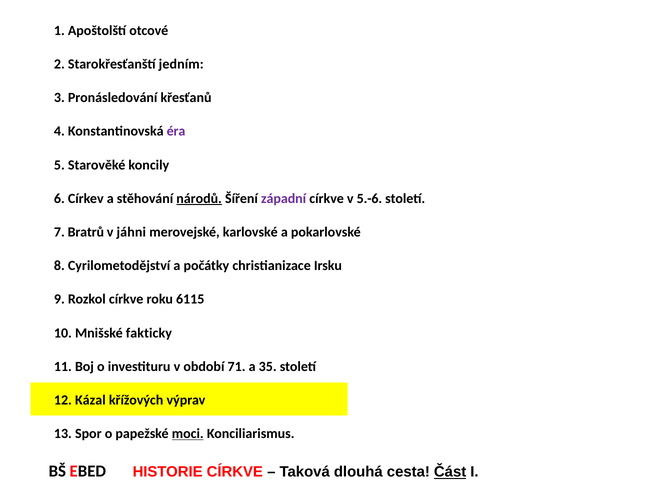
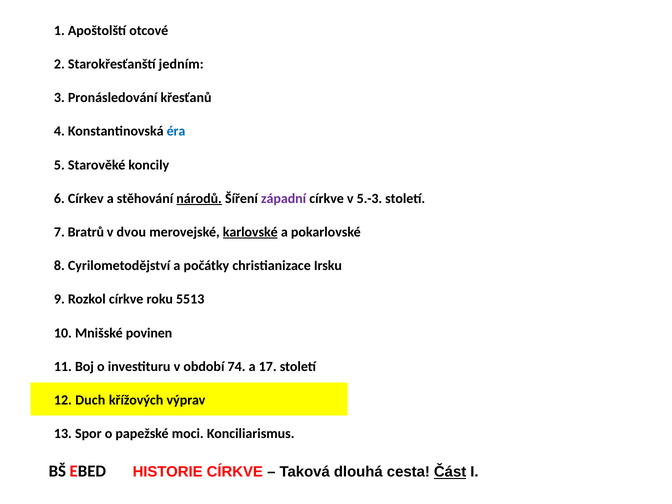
éra colour: purple -> blue (176, 131)
5.-6: 5.-6 -> 5.-3 (369, 199)
jáhni: jáhni -> dvou (131, 232)
karlovské underline: none -> present (250, 232)
6115: 6115 -> 5513 (190, 299)
fakticky: fakticky -> povinen (149, 333)
71: 71 -> 74 (237, 367)
35: 35 -> 17 (268, 367)
Kázal: Kázal -> Duch (90, 400)
moci underline: present -> none (188, 434)
